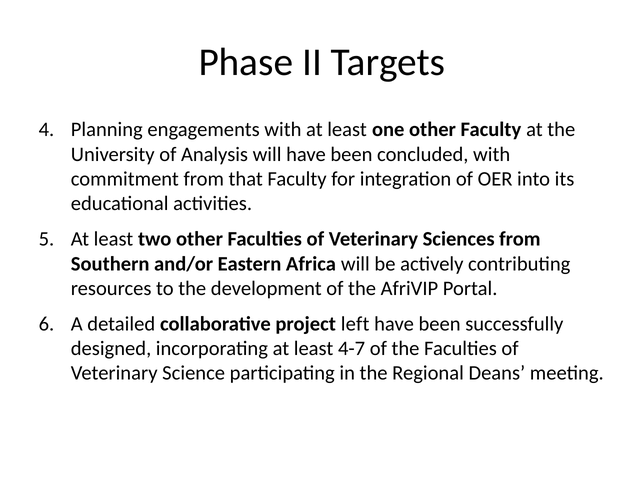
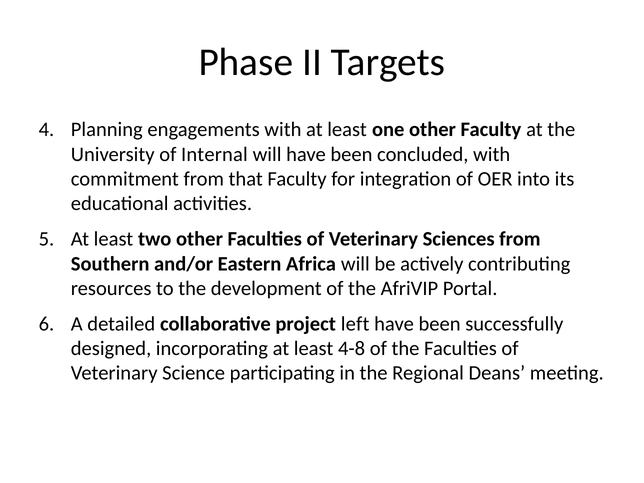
Analysis: Analysis -> Internal (214, 154)
4-7: 4-7 -> 4-8 (352, 349)
